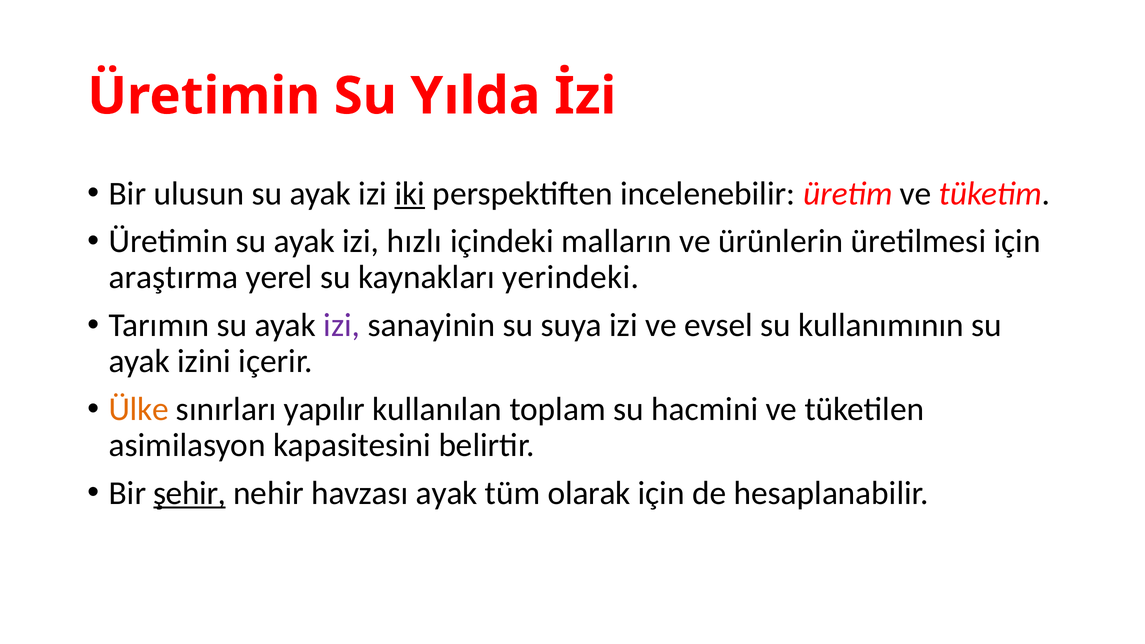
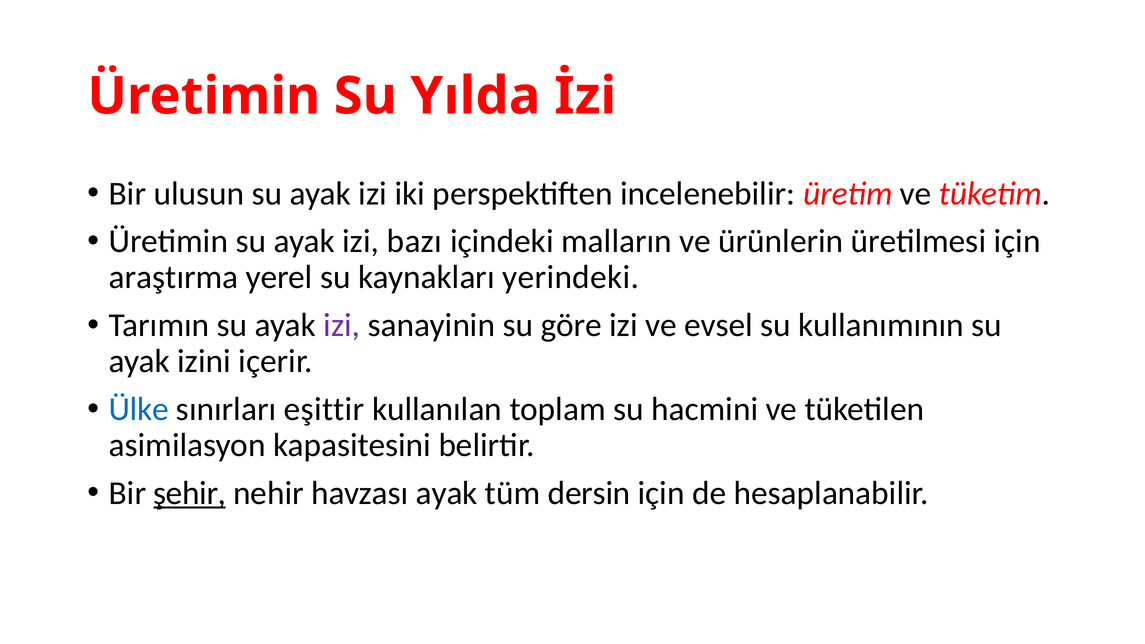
iki underline: present -> none (410, 194)
hızlı: hızlı -> bazı (414, 241)
suya: suya -> göre (571, 325)
Ülke colour: orange -> blue (139, 409)
yapılır: yapılır -> eşittir (324, 409)
olarak: olarak -> dersin (589, 493)
